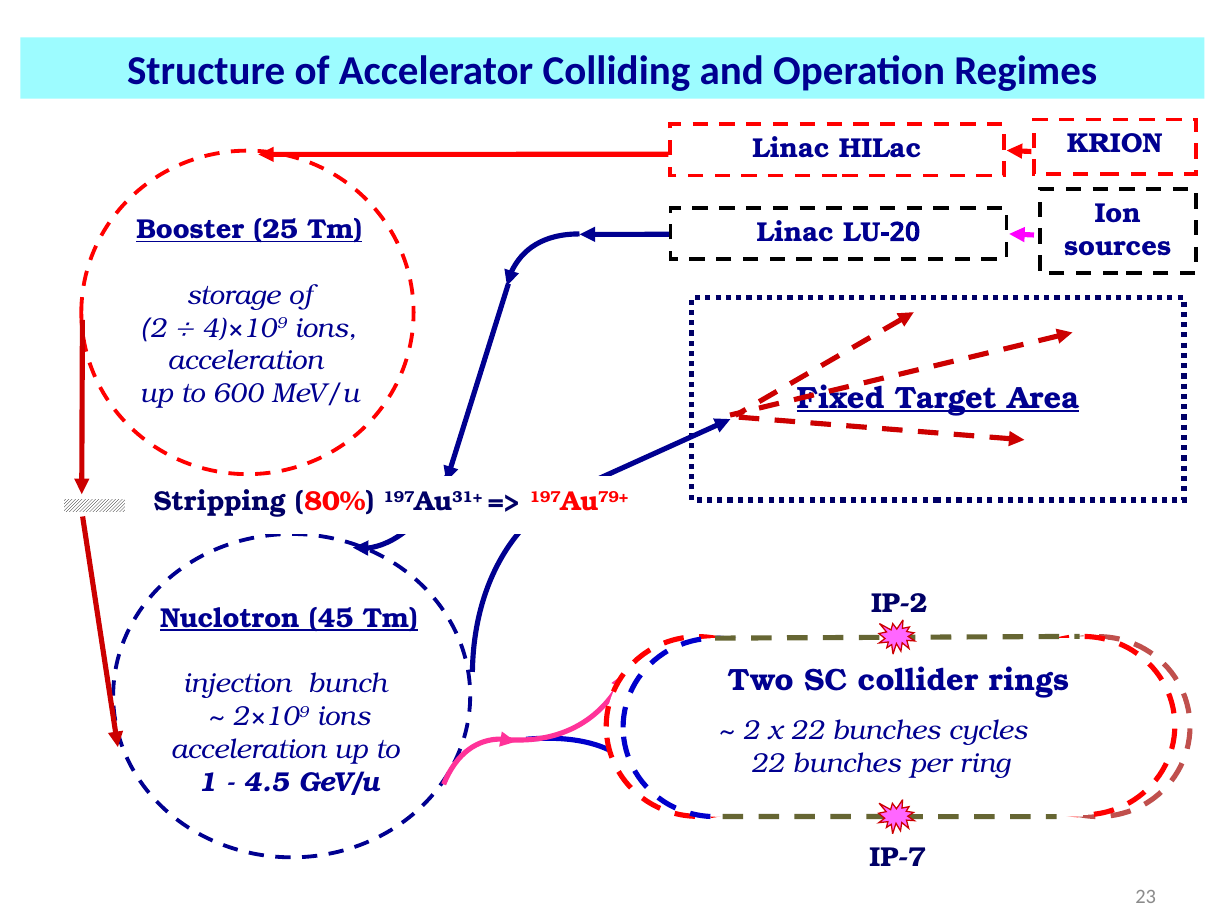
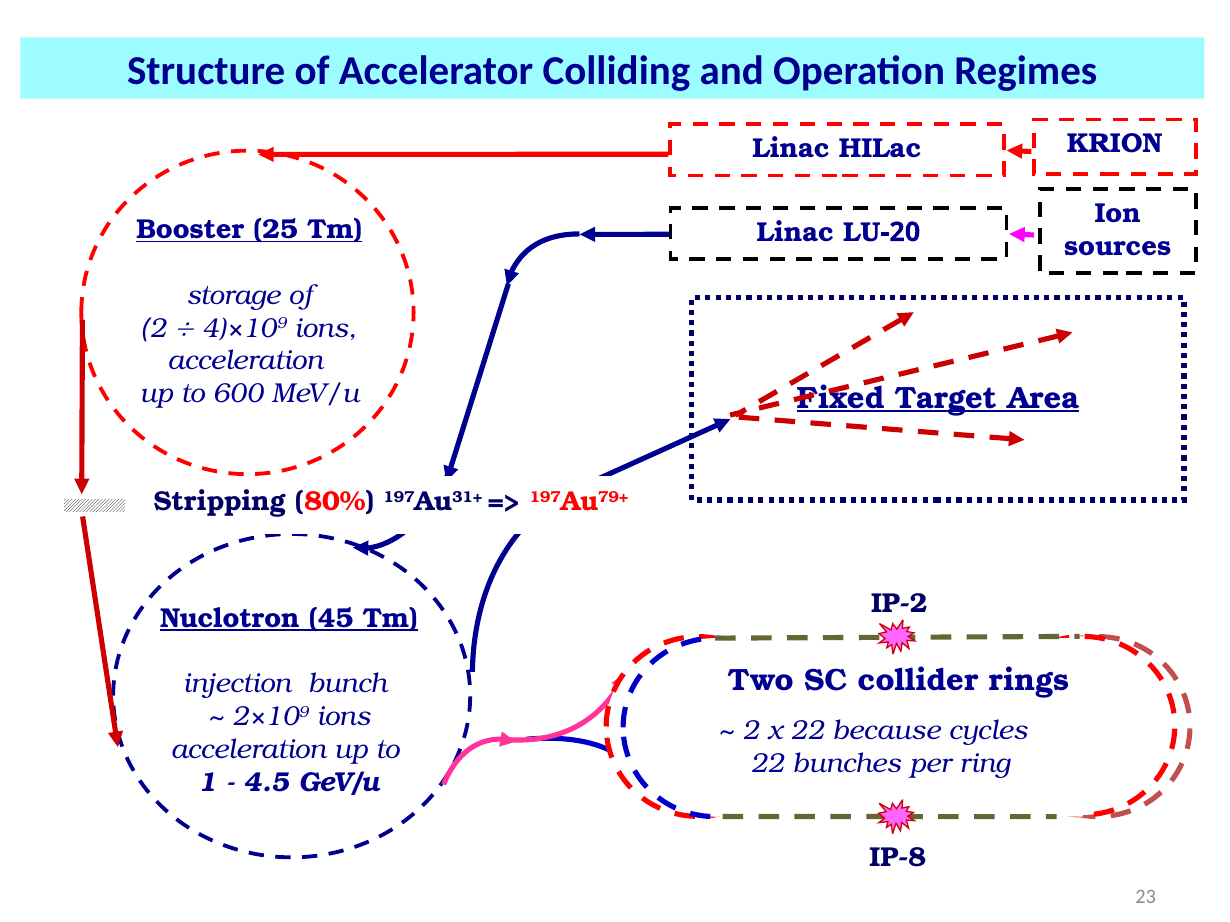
x 22 bunches: bunches -> because (886, 731)
IP-7: IP-7 -> IP-8 (898, 858)
